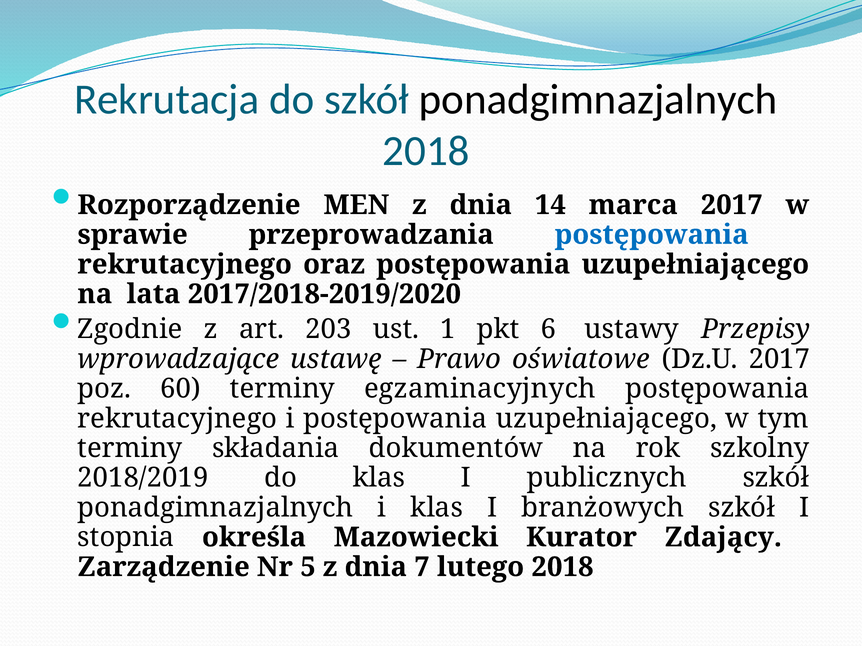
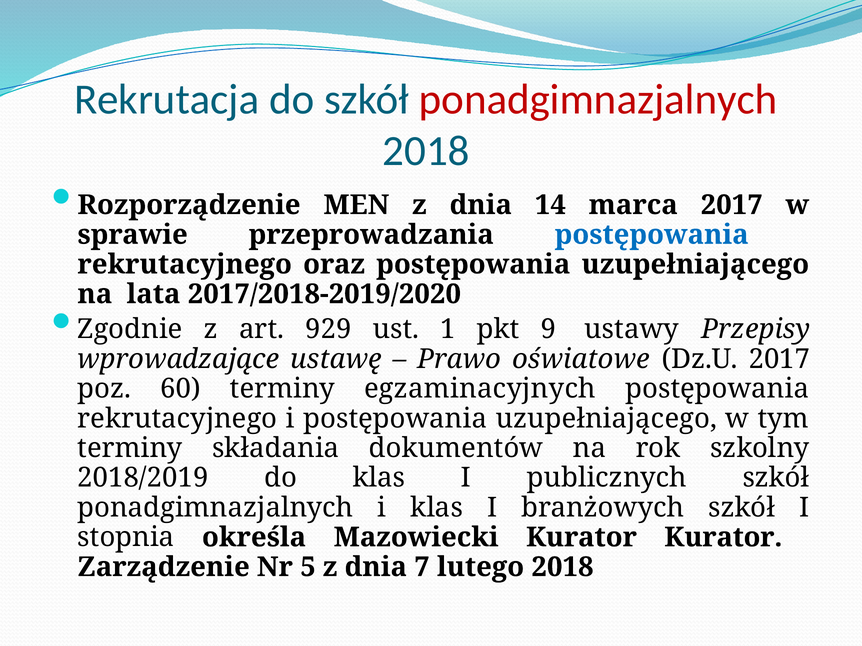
ponadgimnazjalnych colour: black -> red (598, 100)
203: 203 -> 929 (328, 330)
6: 6 -> 9 (548, 330)
Kurator Zdający: Zdający -> Kurator (723, 538)
